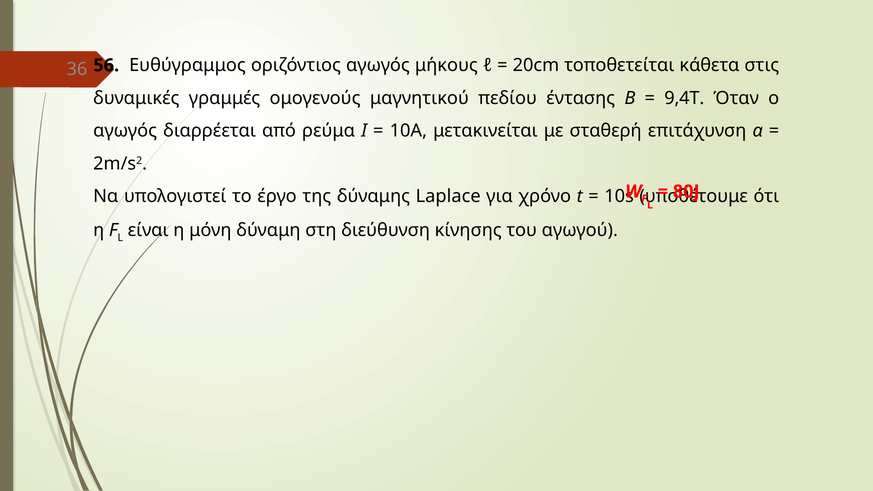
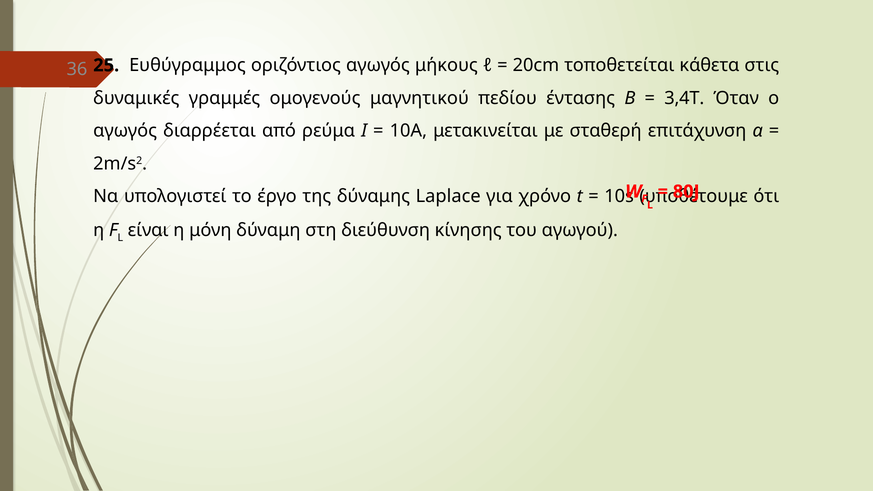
56: 56 -> 25 (106, 65)
9,4Τ: 9,4Τ -> 3,4Τ (684, 98)
